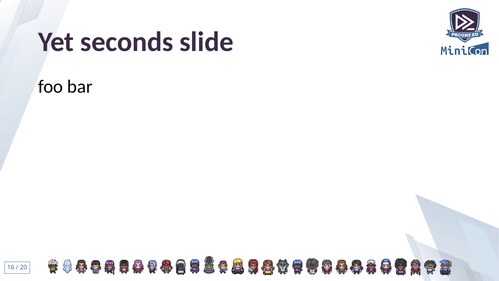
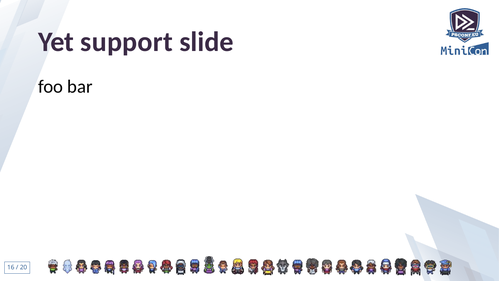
seconds: seconds -> support (127, 42)
